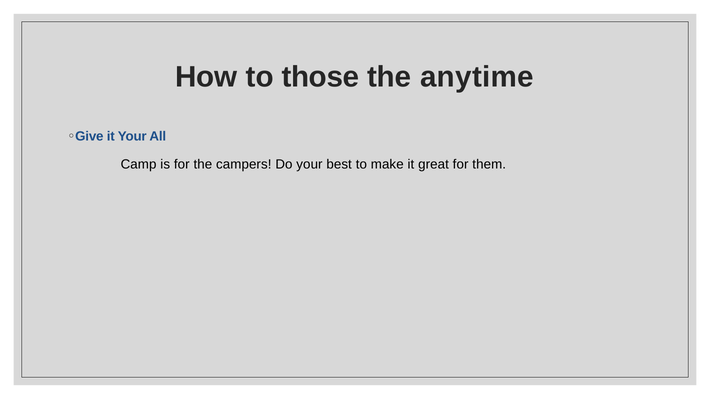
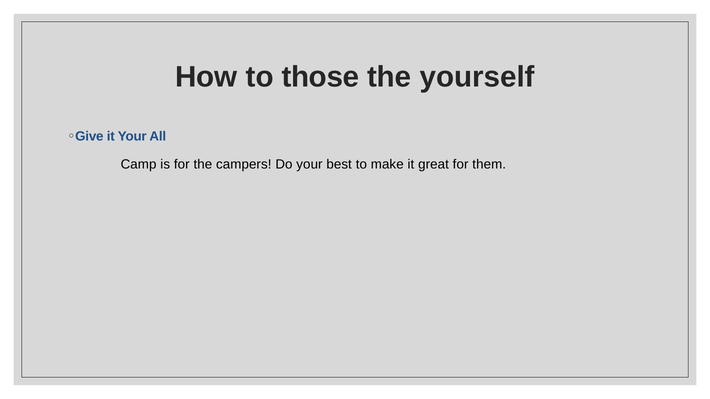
anytime: anytime -> yourself (477, 77)
